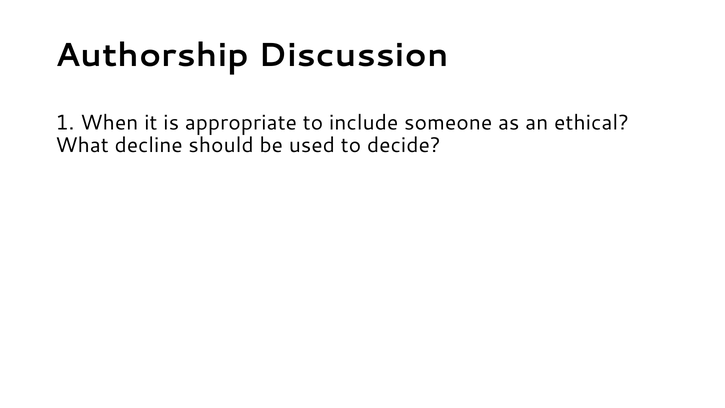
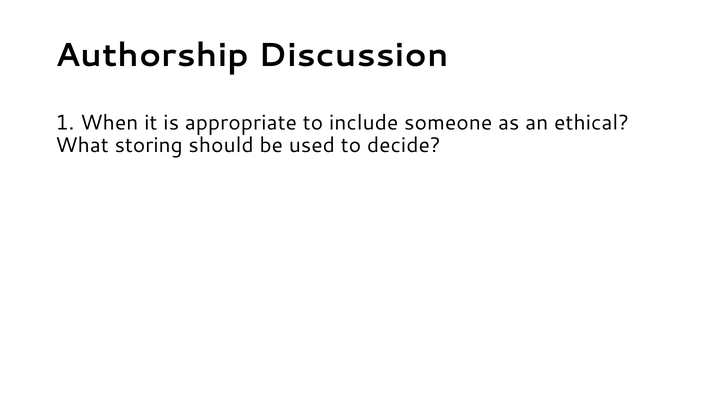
decline: decline -> storing (149, 145)
